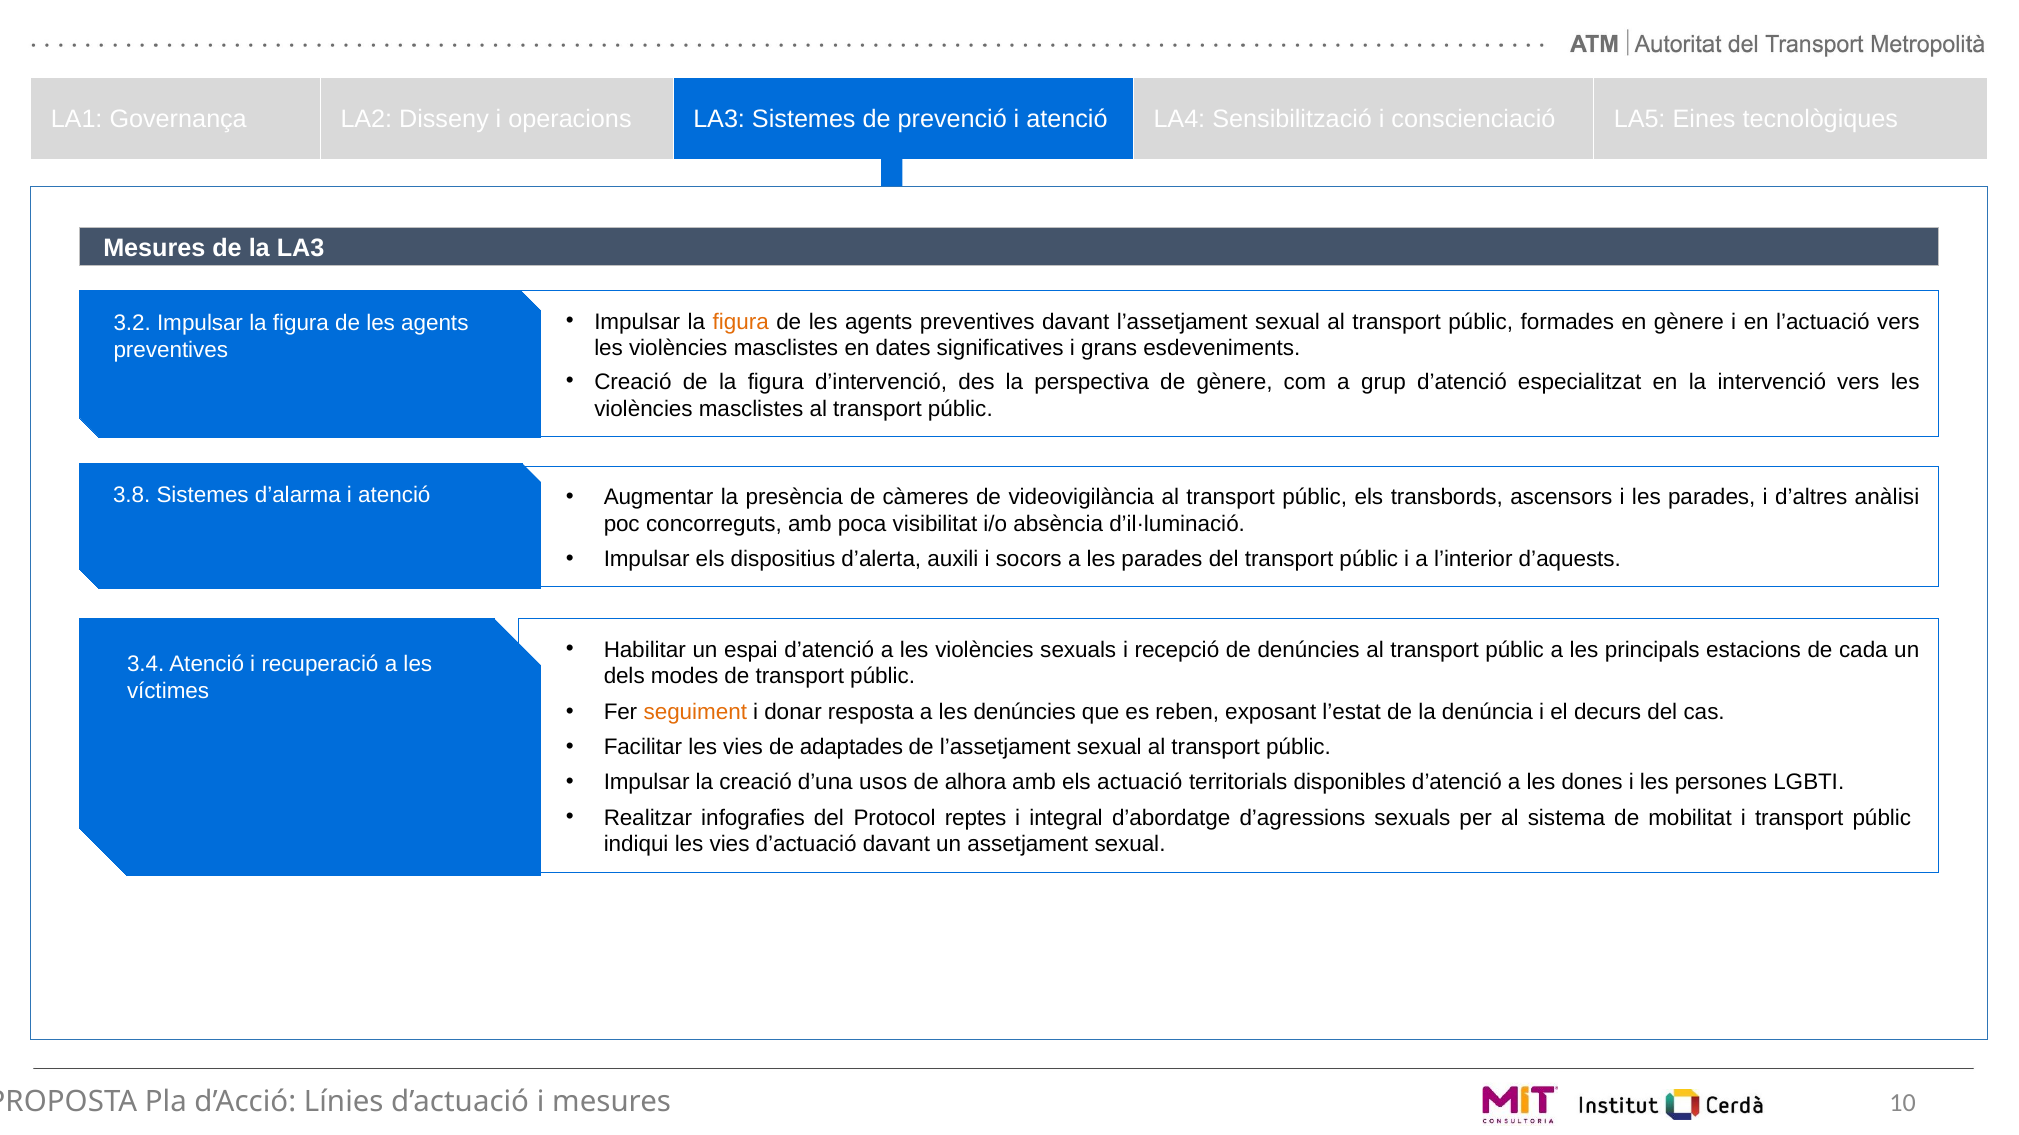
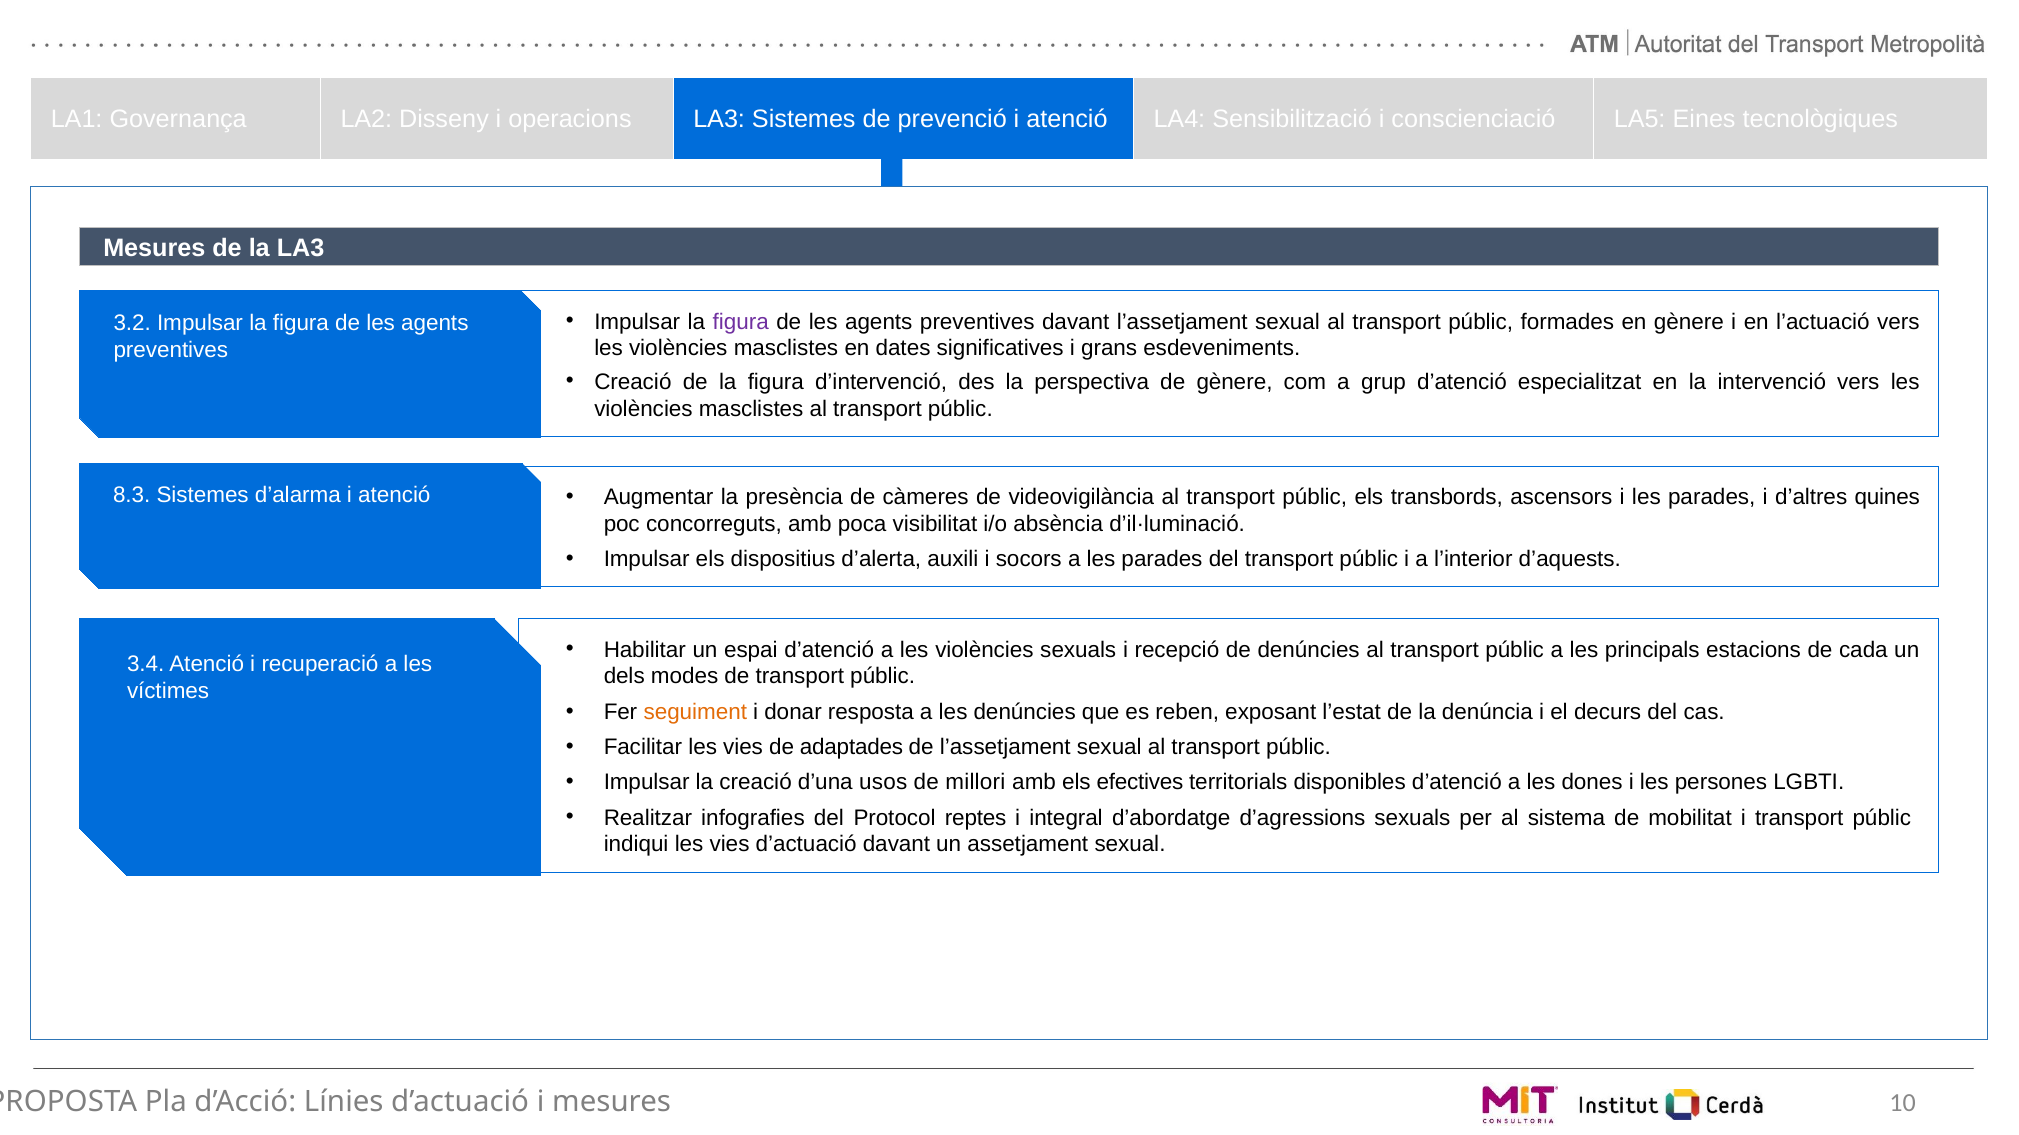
figura colour: orange -> purple (741, 322)
3.8: 3.8 -> 8.3 (132, 496)
anàlisi: anàlisi -> quines (1887, 497)
alhora: alhora -> millori (975, 783)
actuació: actuació -> efectives (1140, 783)
